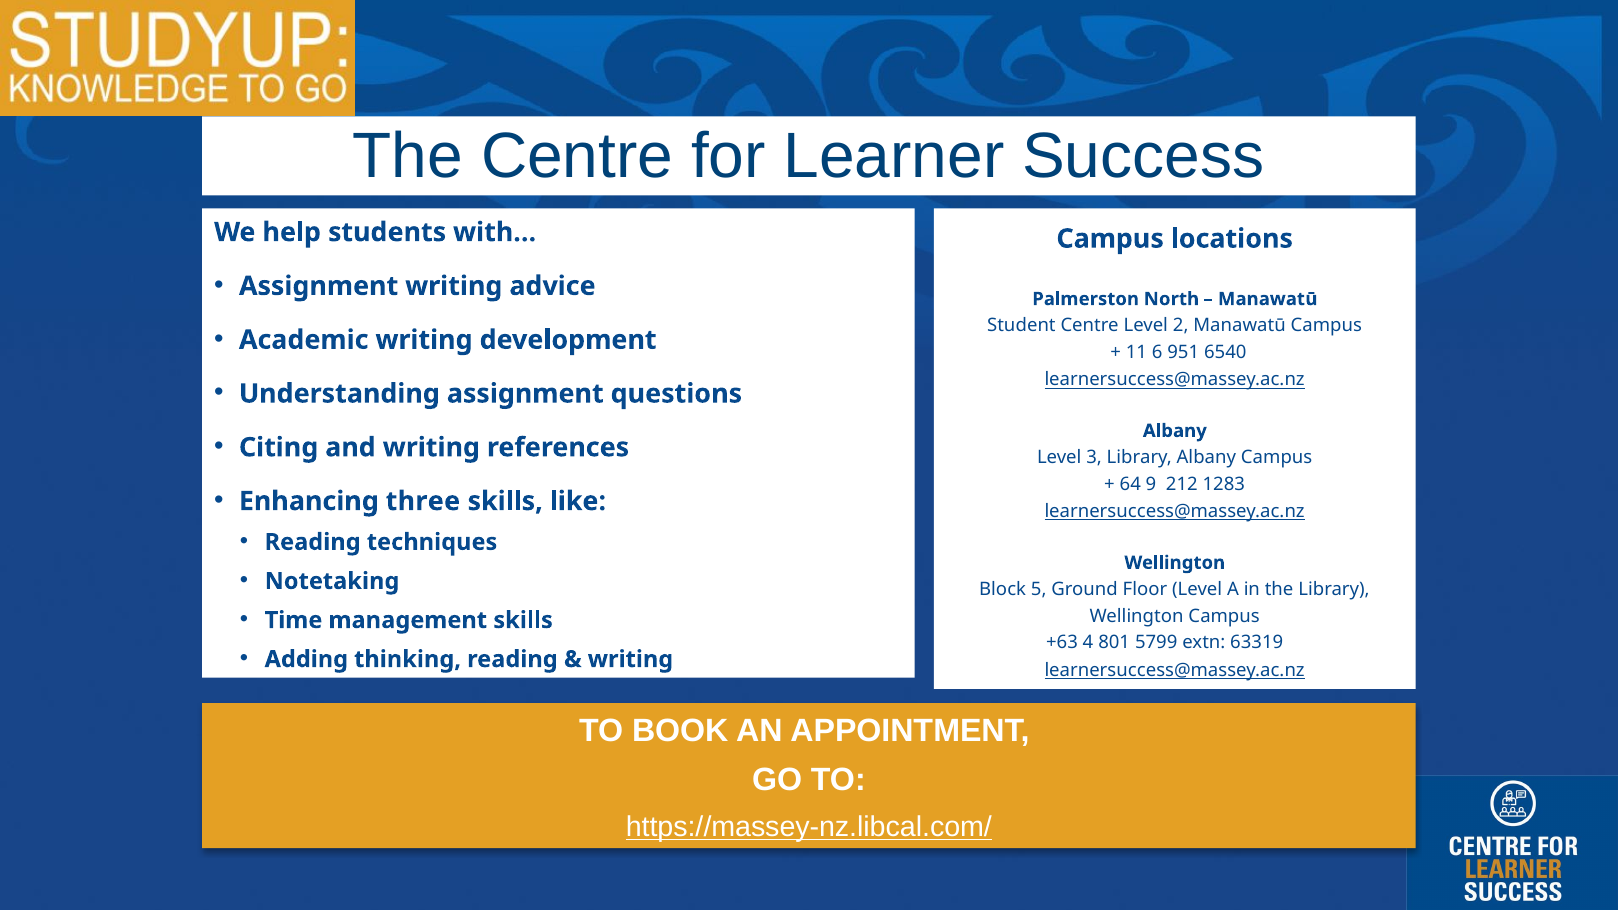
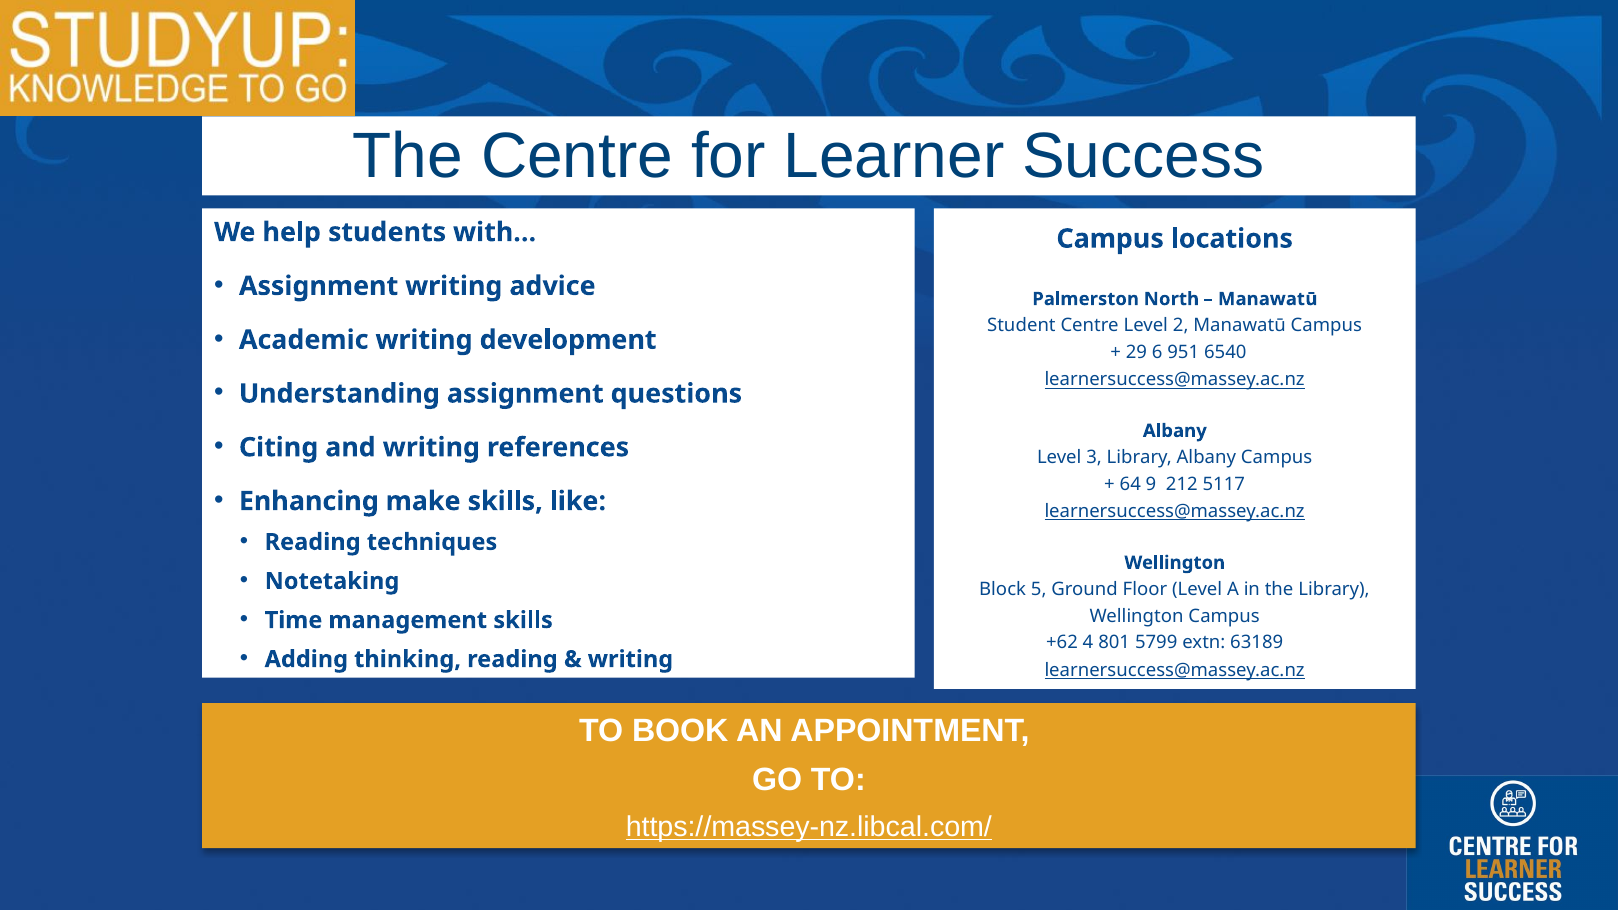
11: 11 -> 29 (1136, 352)
1283: 1283 -> 5117 (1224, 484)
three: three -> make (423, 501)
+63: +63 -> +62 (1062, 643)
63319: 63319 -> 63189 (1257, 643)
